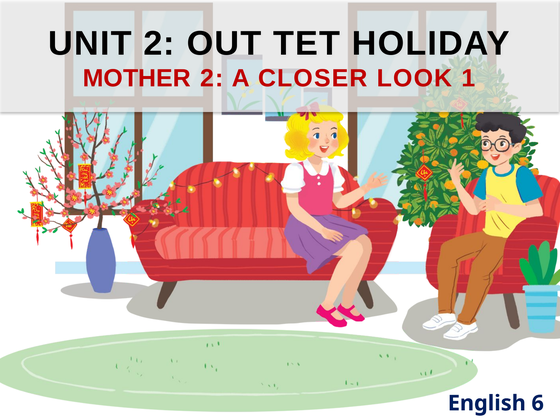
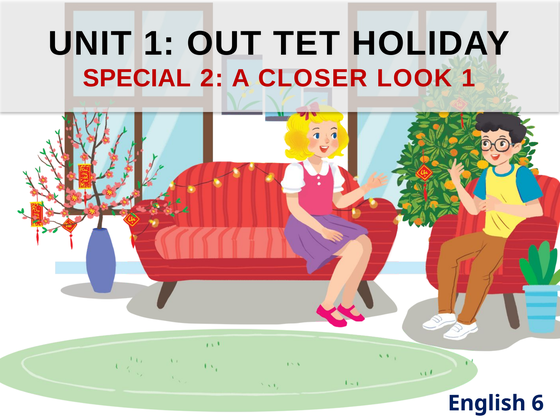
UNIT 2: 2 -> 1 (159, 43)
MOTHER: MOTHER -> SPECIAL (137, 78)
